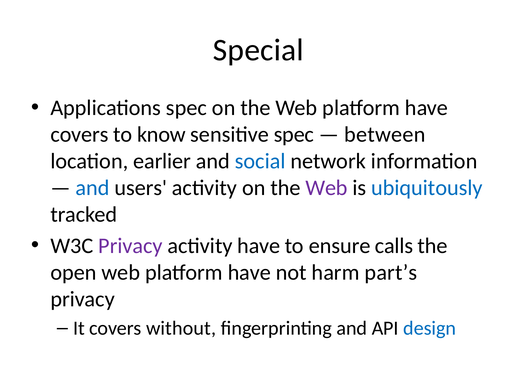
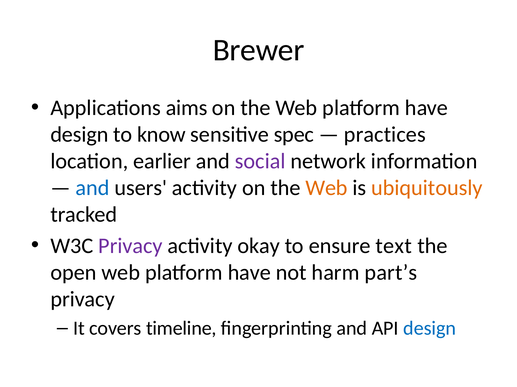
Special: Special -> Brewer (259, 50)
Applications spec: spec -> aims (187, 108)
covers: covers -> design (79, 135)
between: between -> practices (385, 135)
social colour: blue -> purple (260, 161)
Web colour: purple -> orange (327, 188)
ubiquitously colour: blue -> orange (427, 188)
activity have: have -> okay (259, 246)
calls: calls -> text (394, 246)
without: without -> timeline (181, 329)
